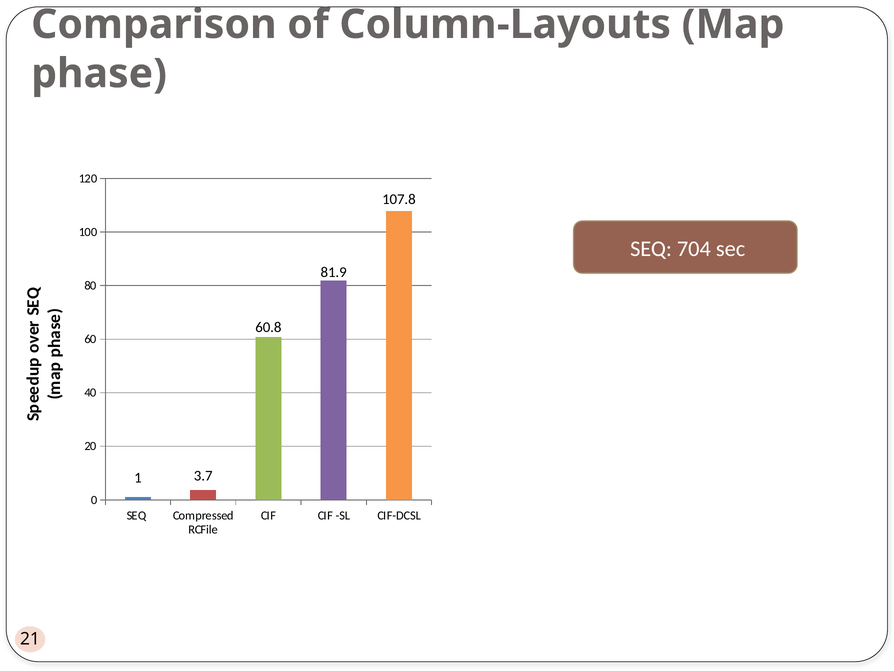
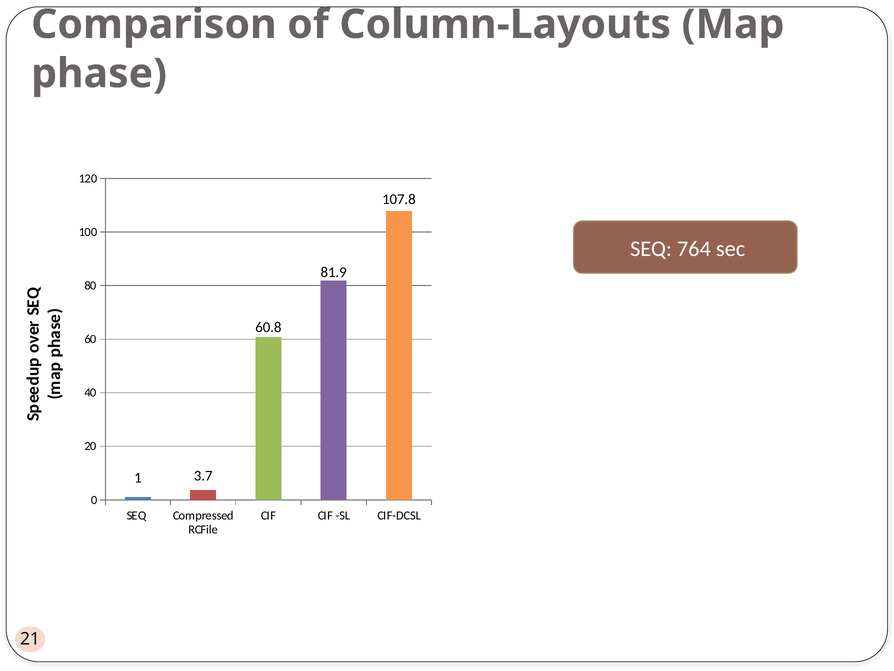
704: 704 -> 764 (694, 248)
